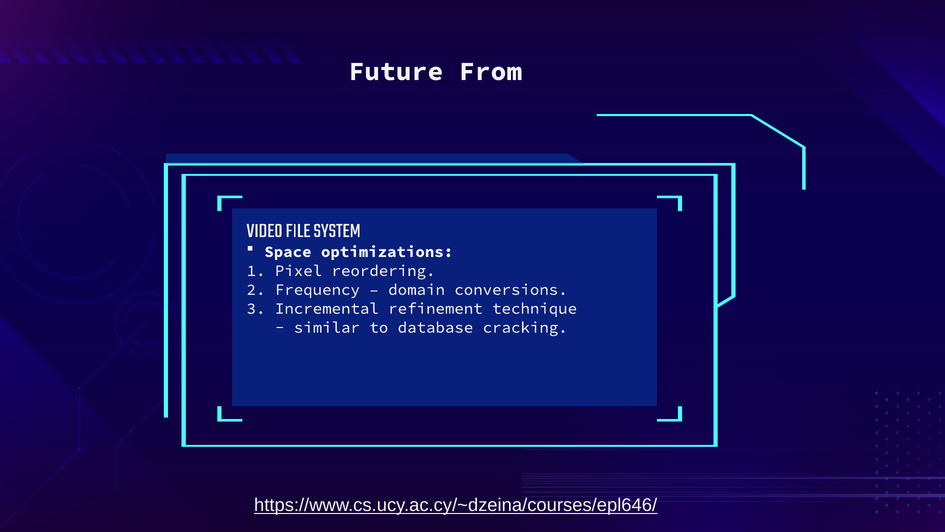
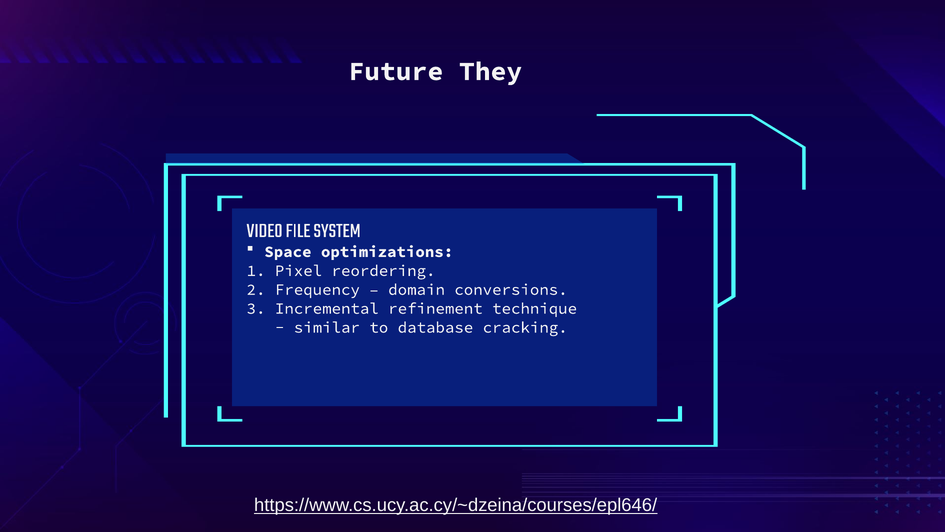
From: From -> They (491, 71)
